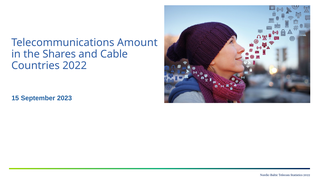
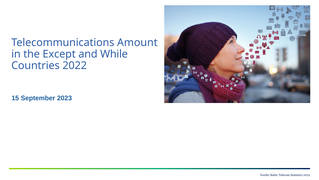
Shares: Shares -> Except (59, 54)
Cable: Cable -> While (114, 54)
